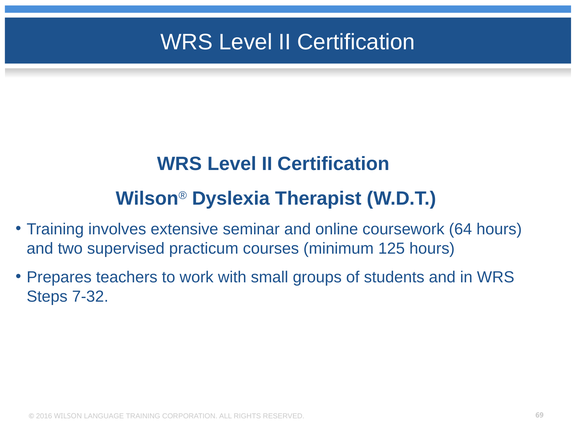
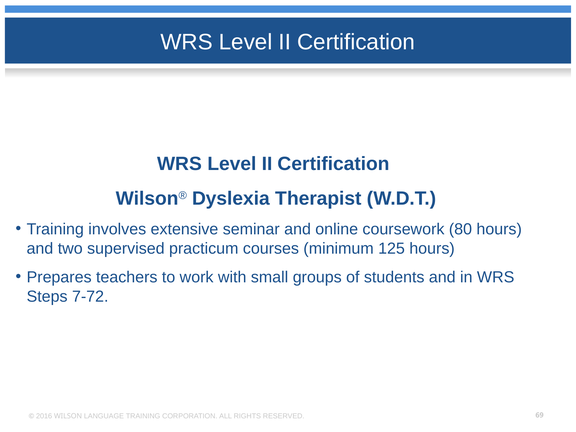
64: 64 -> 80 (460, 229)
7-32: 7-32 -> 7-72 (90, 296)
